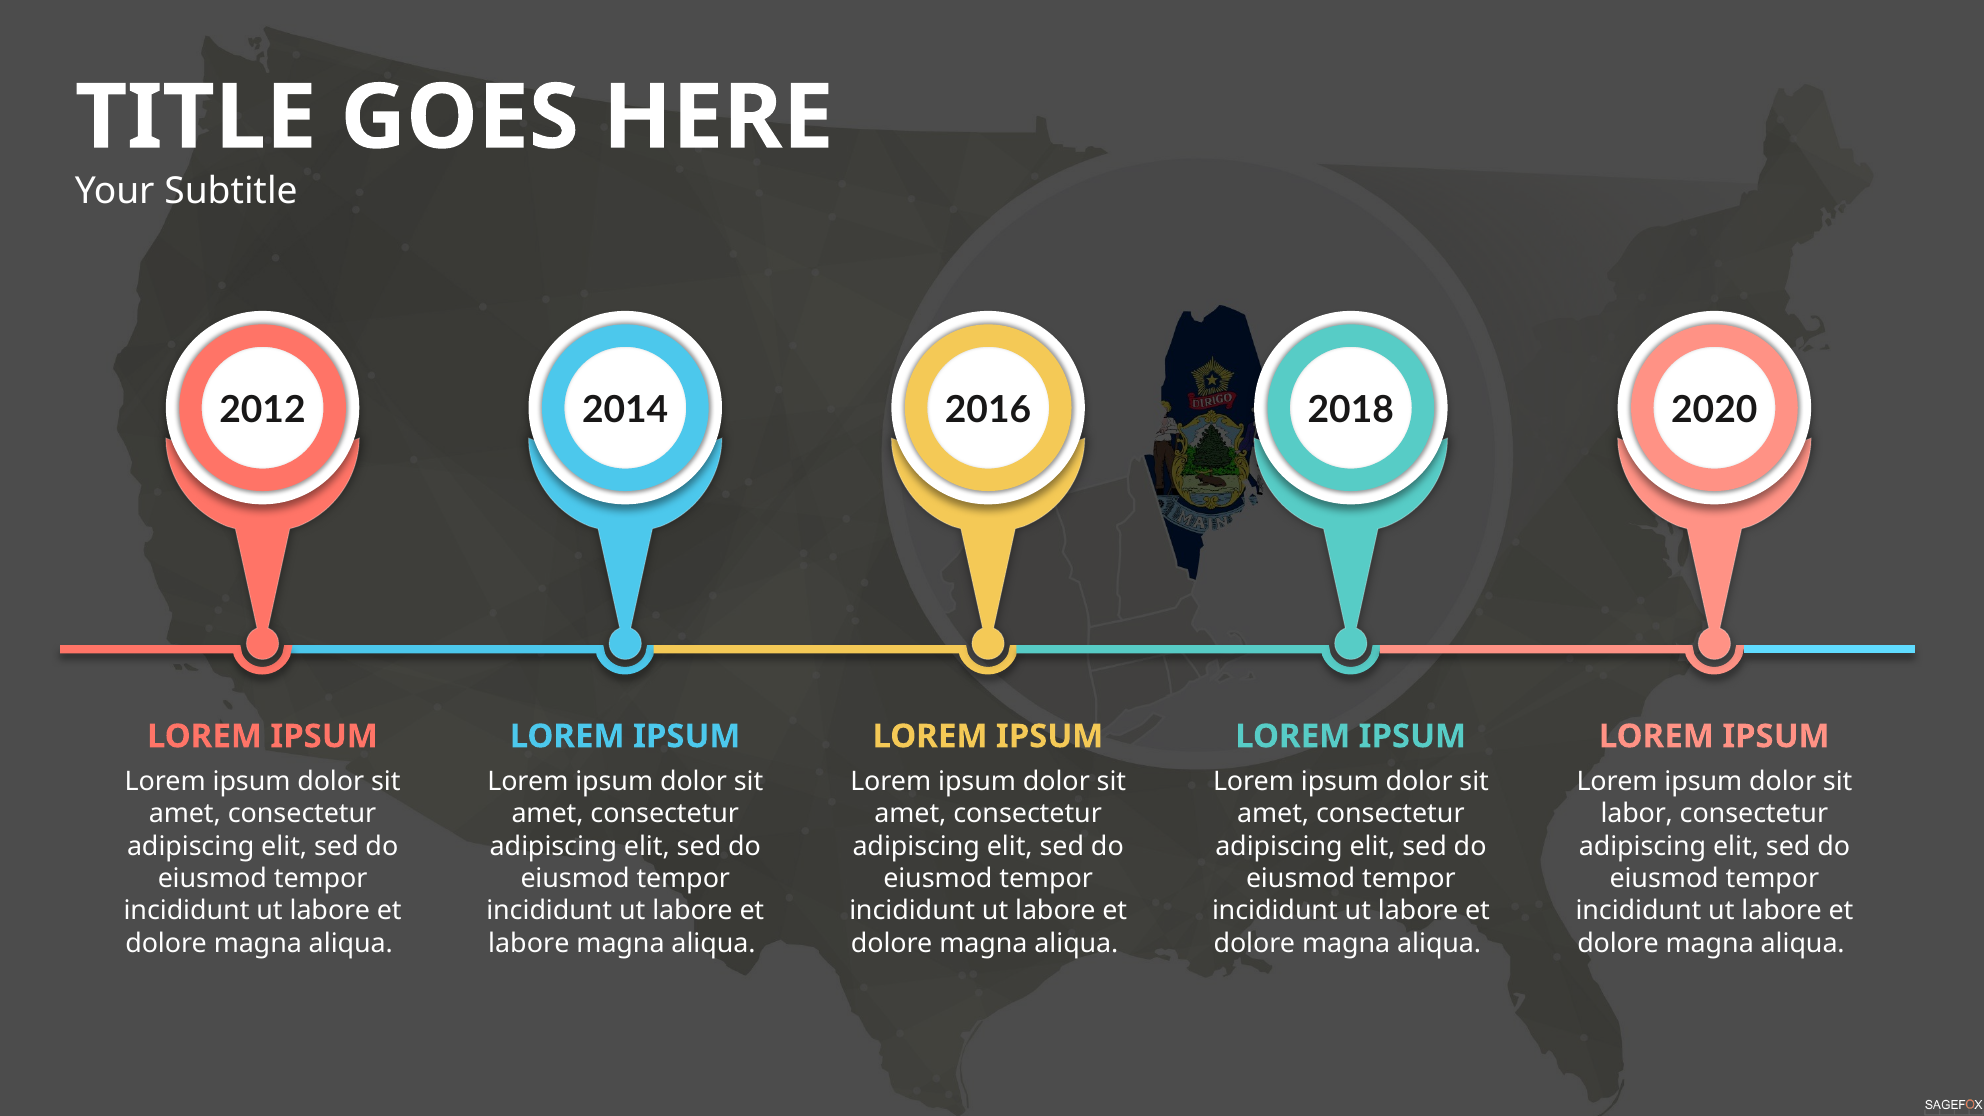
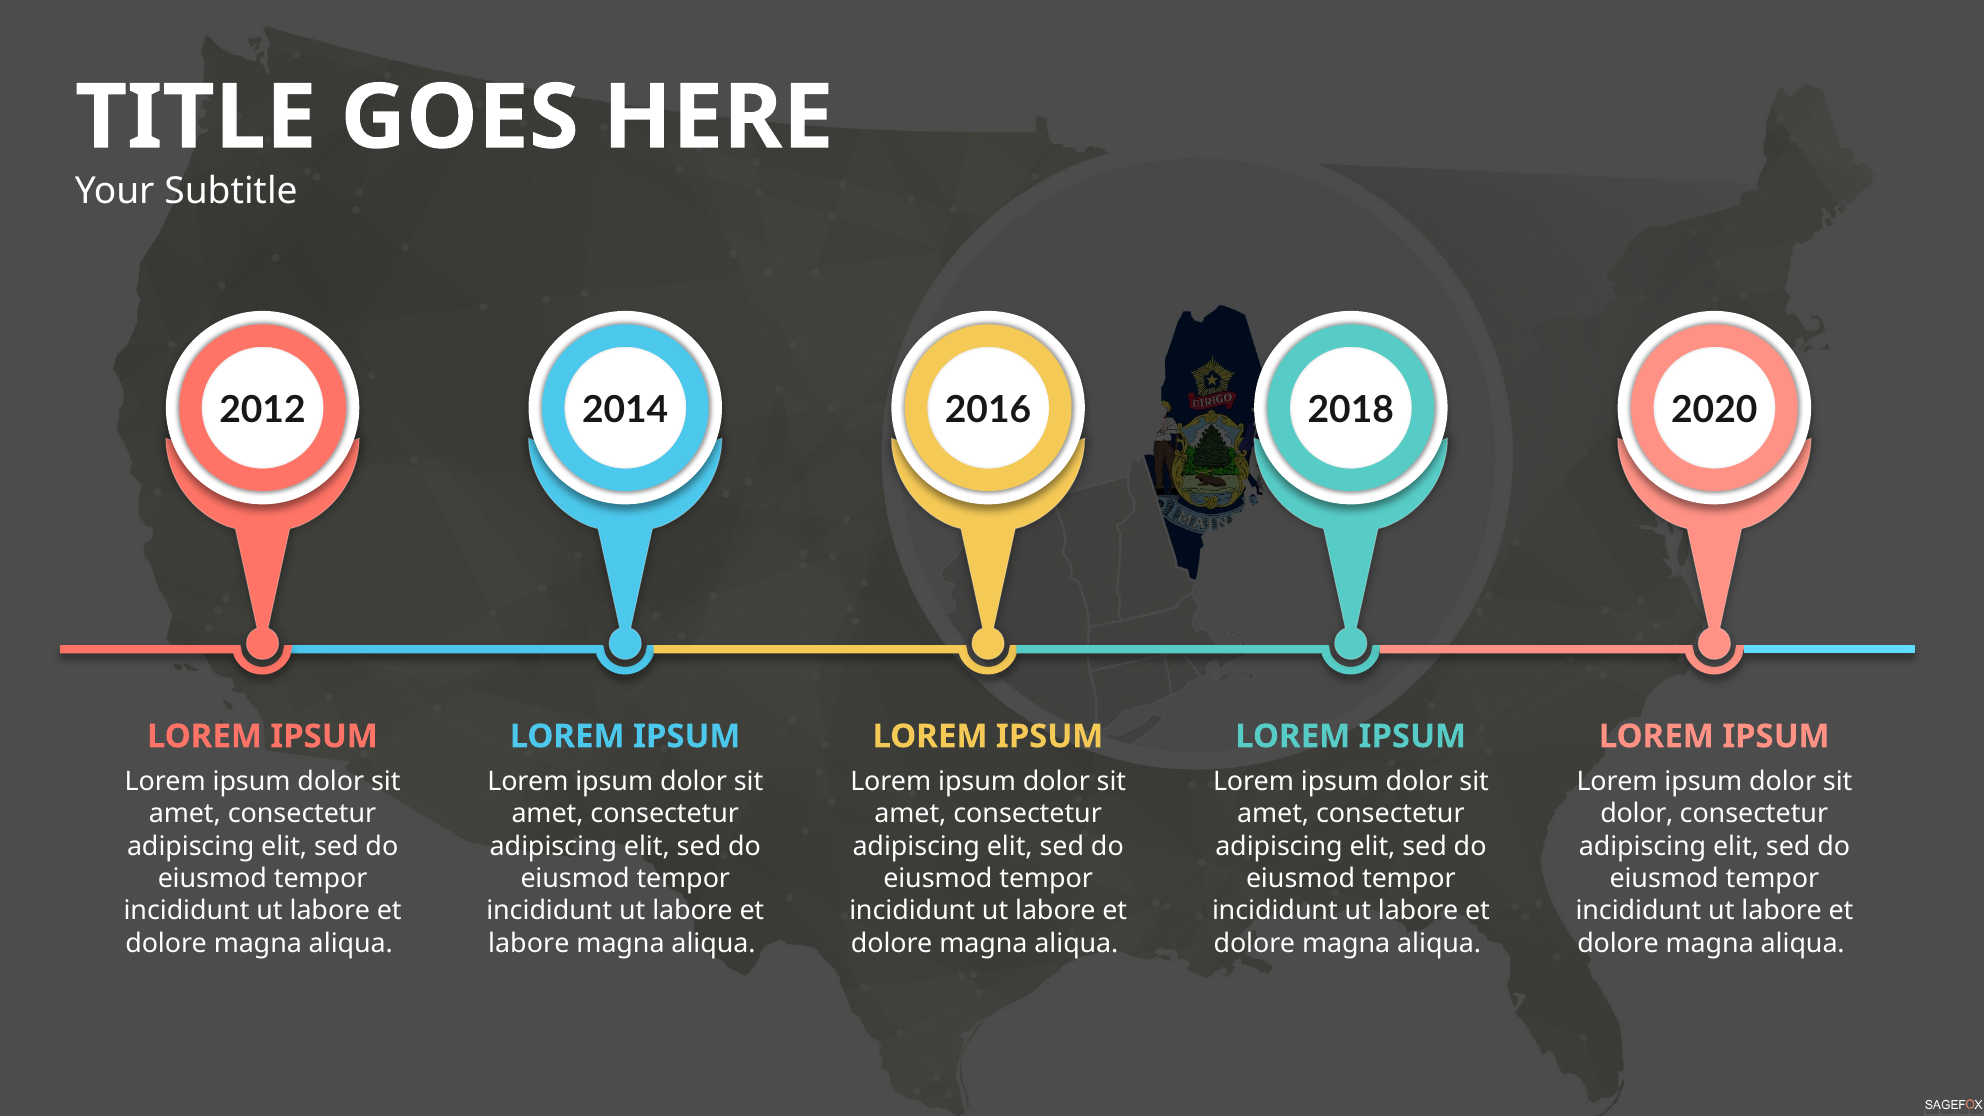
labor: labor -> dolor (1637, 814)
